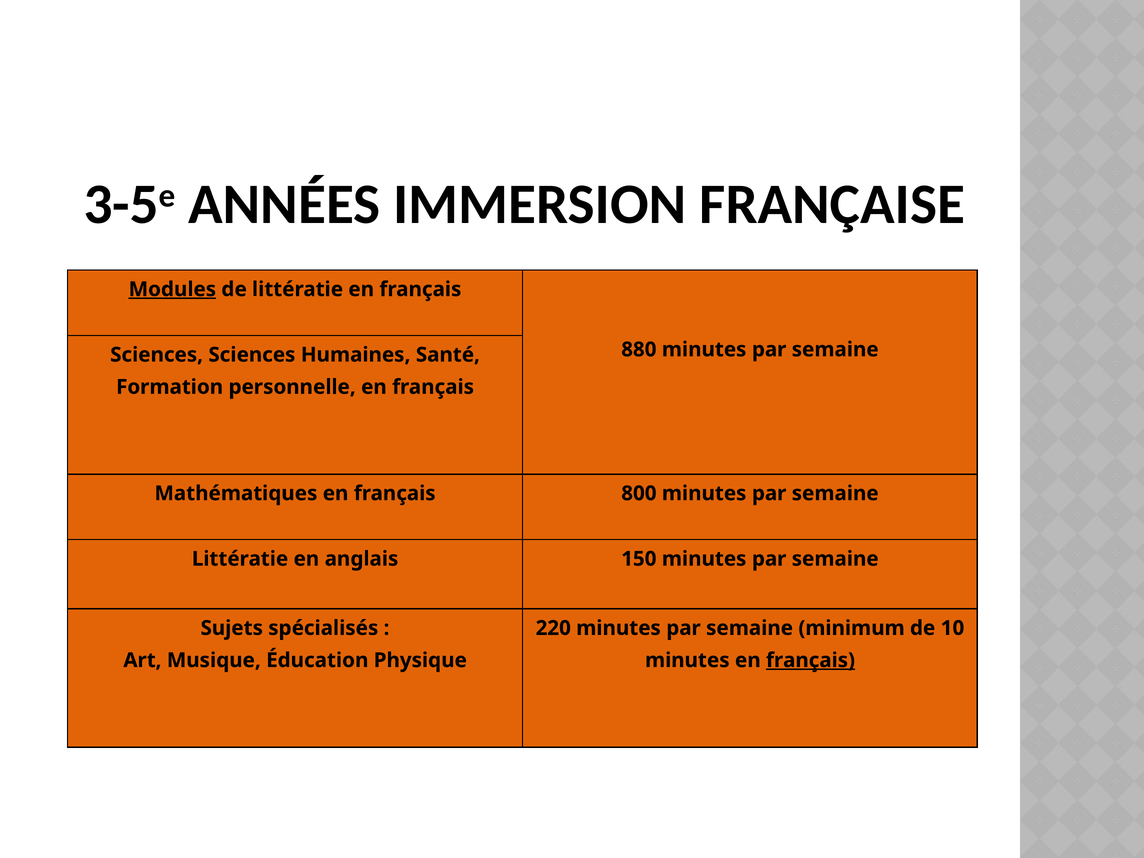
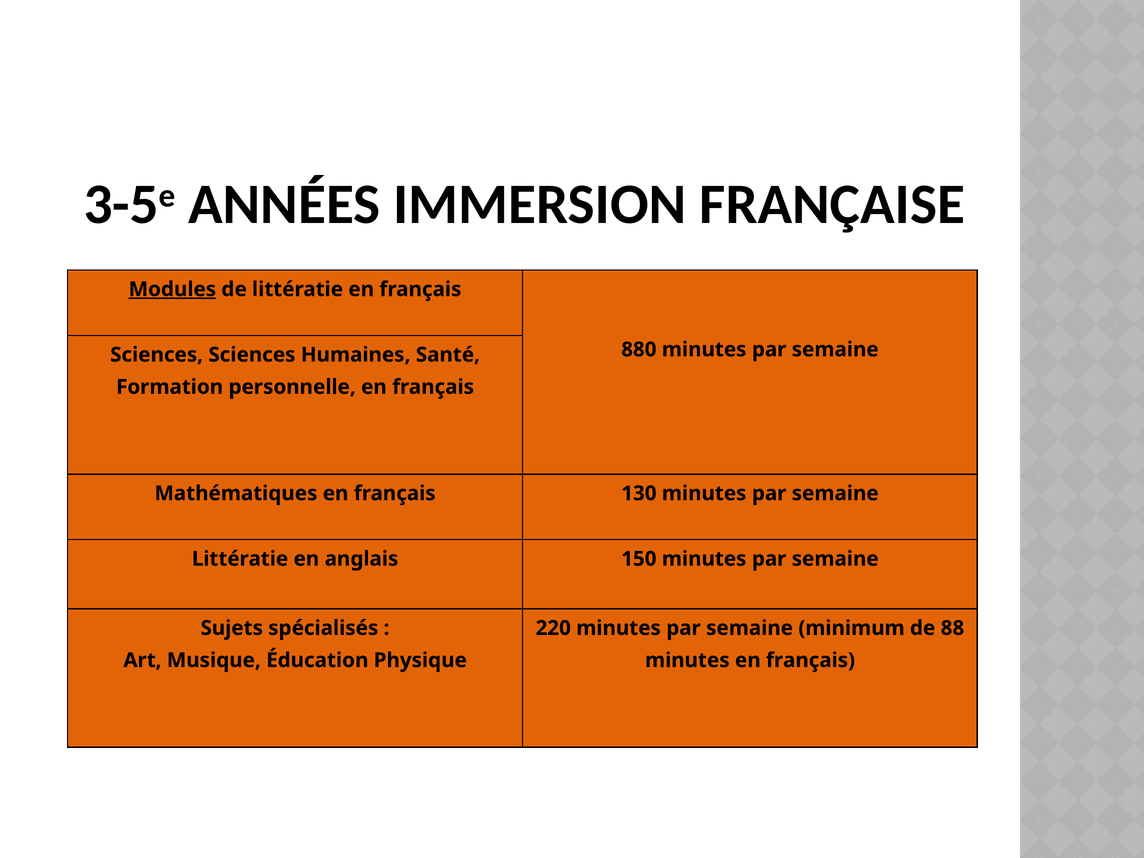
800: 800 -> 130 (639, 493)
10: 10 -> 88 (952, 628)
français underline: present -> none (810, 660)
